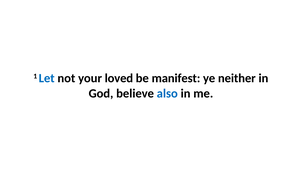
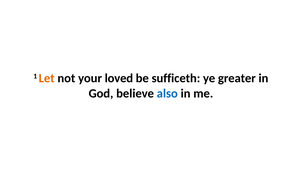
Let colour: blue -> orange (47, 78)
manifest: manifest -> sufficeth (176, 78)
neither: neither -> greater (237, 78)
